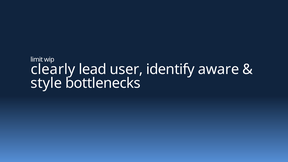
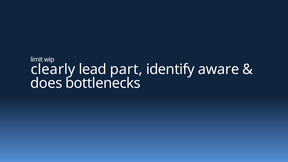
user: user -> part (126, 69)
style: style -> does (46, 83)
